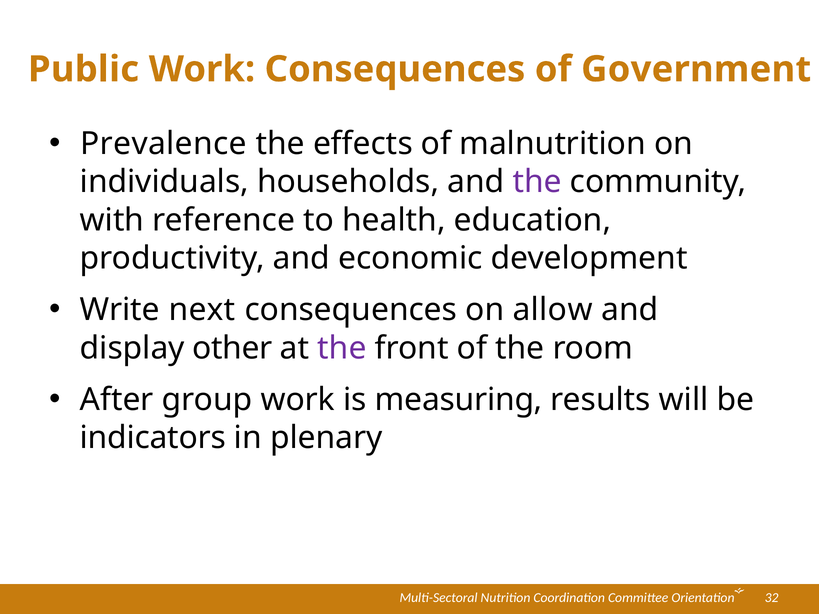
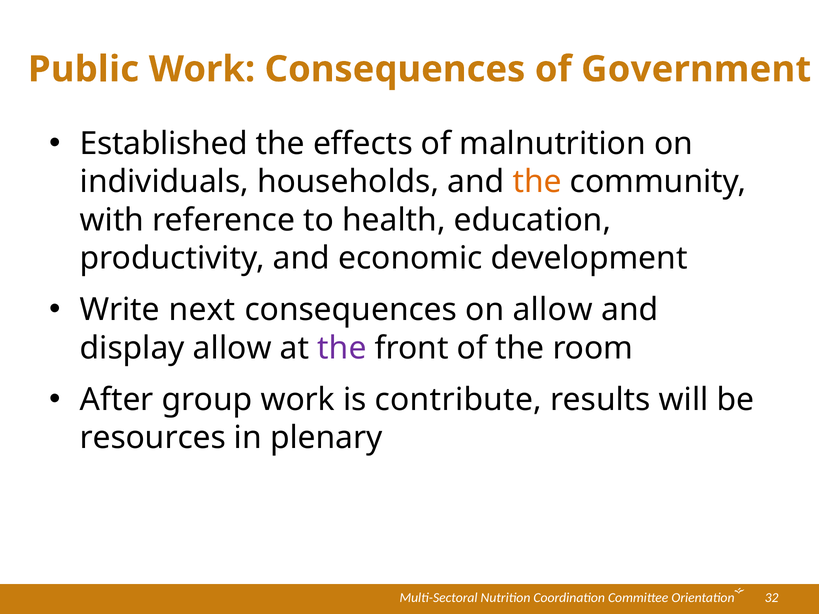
Prevalence: Prevalence -> Established (164, 144)
the colour: purple -> orange (537, 182)
display other: other -> allow (232, 348)
measuring: measuring -> contribute (458, 400)
indicators: indicators -> resources (153, 438)
